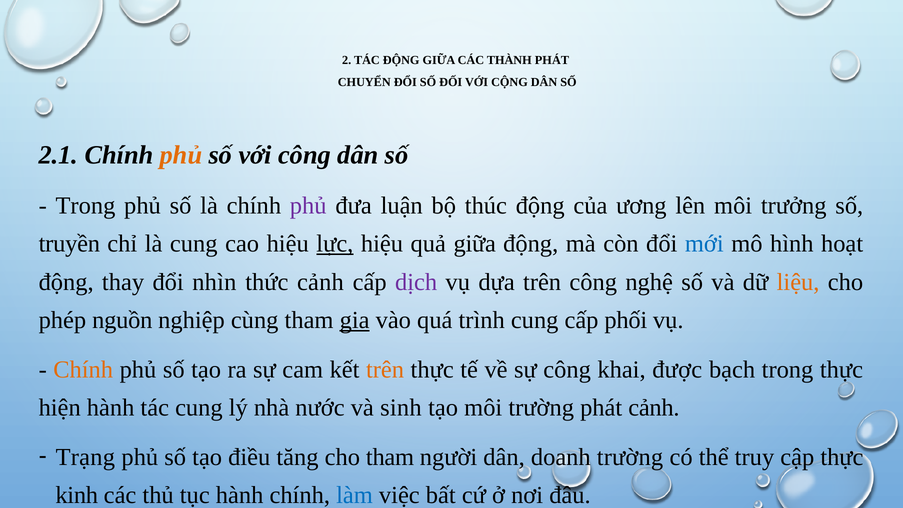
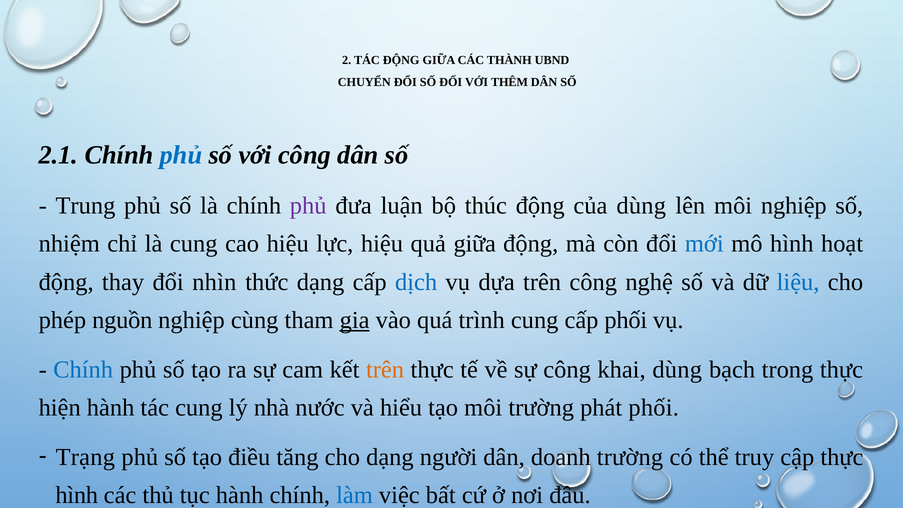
THÀNH PHÁT: PHÁT -> UBND (552, 60)
CỘNG: CỘNG -> THÊM (510, 82)
phủ colour: orange -> blue (181, 155)
Trong: Trong -> Trung (85, 206)
của ương: ương -> dùng (641, 206)
môi trưởng: trưởng -> nghiệp (794, 206)
truyền: truyền -> nhiệm (69, 244)
lực underline: present -> none (335, 244)
thức cảnh: cảnh -> dạng (321, 282)
dịch colour: purple -> blue (416, 282)
liệu colour: orange -> blue (798, 282)
Chính colour: orange -> blue (83, 370)
khai được: được -> dùng (677, 370)
sinh: sinh -> hiểu (401, 408)
phát cảnh: cảnh -> phối (654, 408)
cho tham: tham -> dạng (390, 457)
kinh: kinh -> hình (77, 495)
